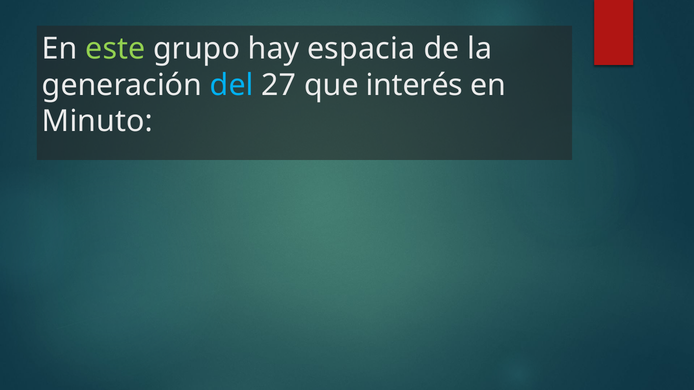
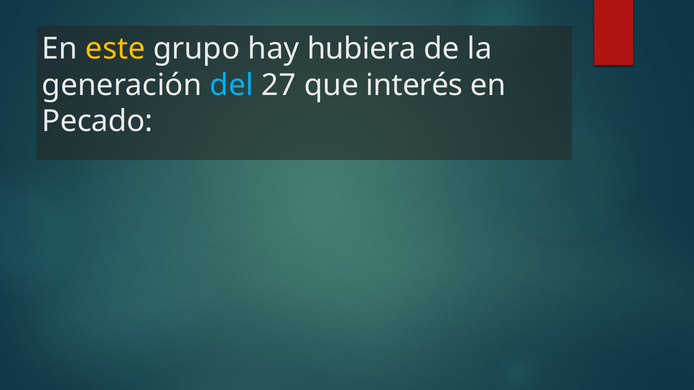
este colour: light green -> yellow (115, 49)
espacia: espacia -> hubiera (362, 49)
Minuto: Minuto -> Pecado (97, 122)
